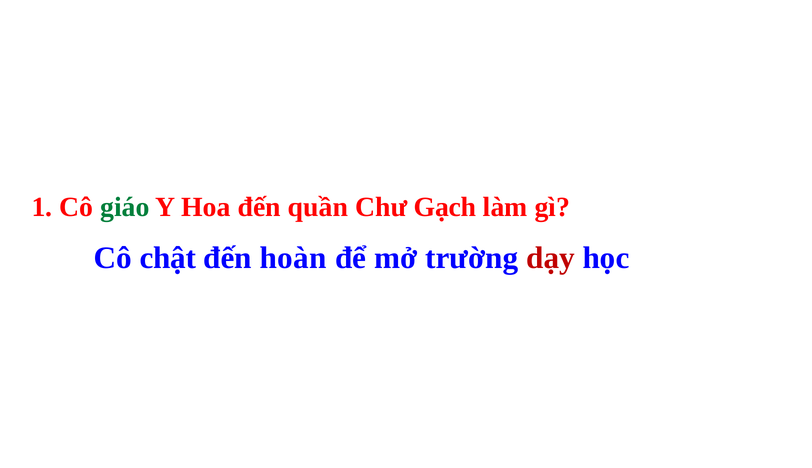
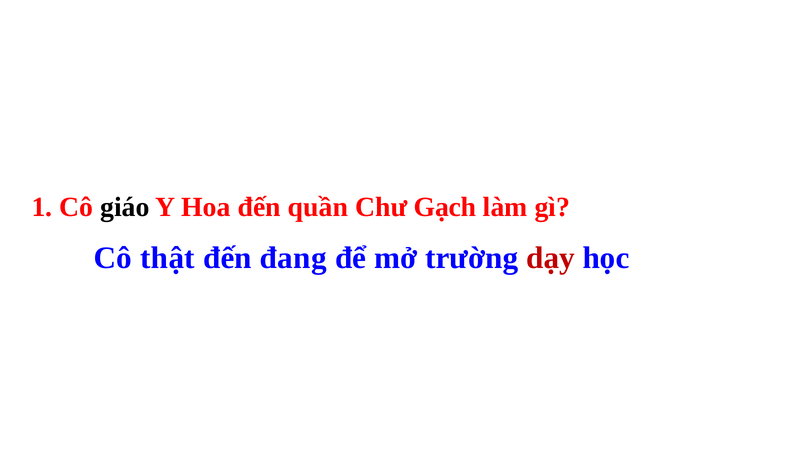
giáo colour: green -> black (125, 207)
chật: chật -> thật (168, 258)
hoàn: hoàn -> đang (293, 258)
